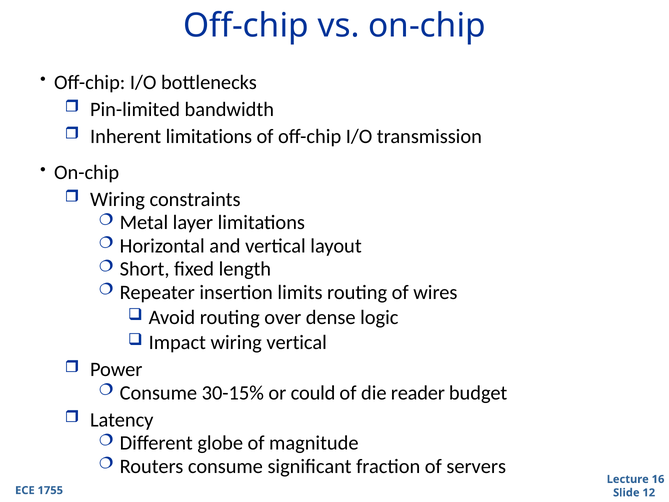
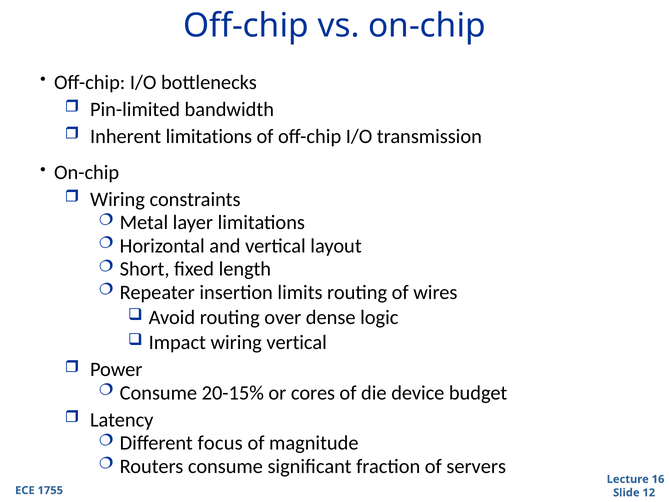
30-15%: 30-15% -> 20-15% (233, 393)
could: could -> cores (313, 393)
reader: reader -> device (418, 393)
globe: globe -> focus (220, 443)
